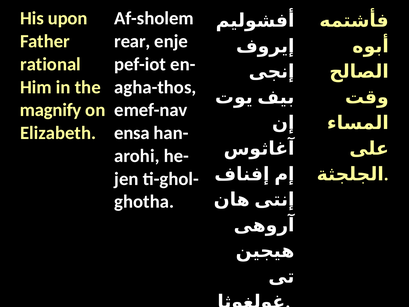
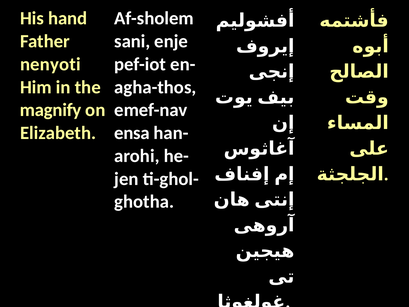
upon: upon -> hand (68, 18)
rear: rear -> sani (132, 41)
rational: rational -> nenyoti (50, 64)
